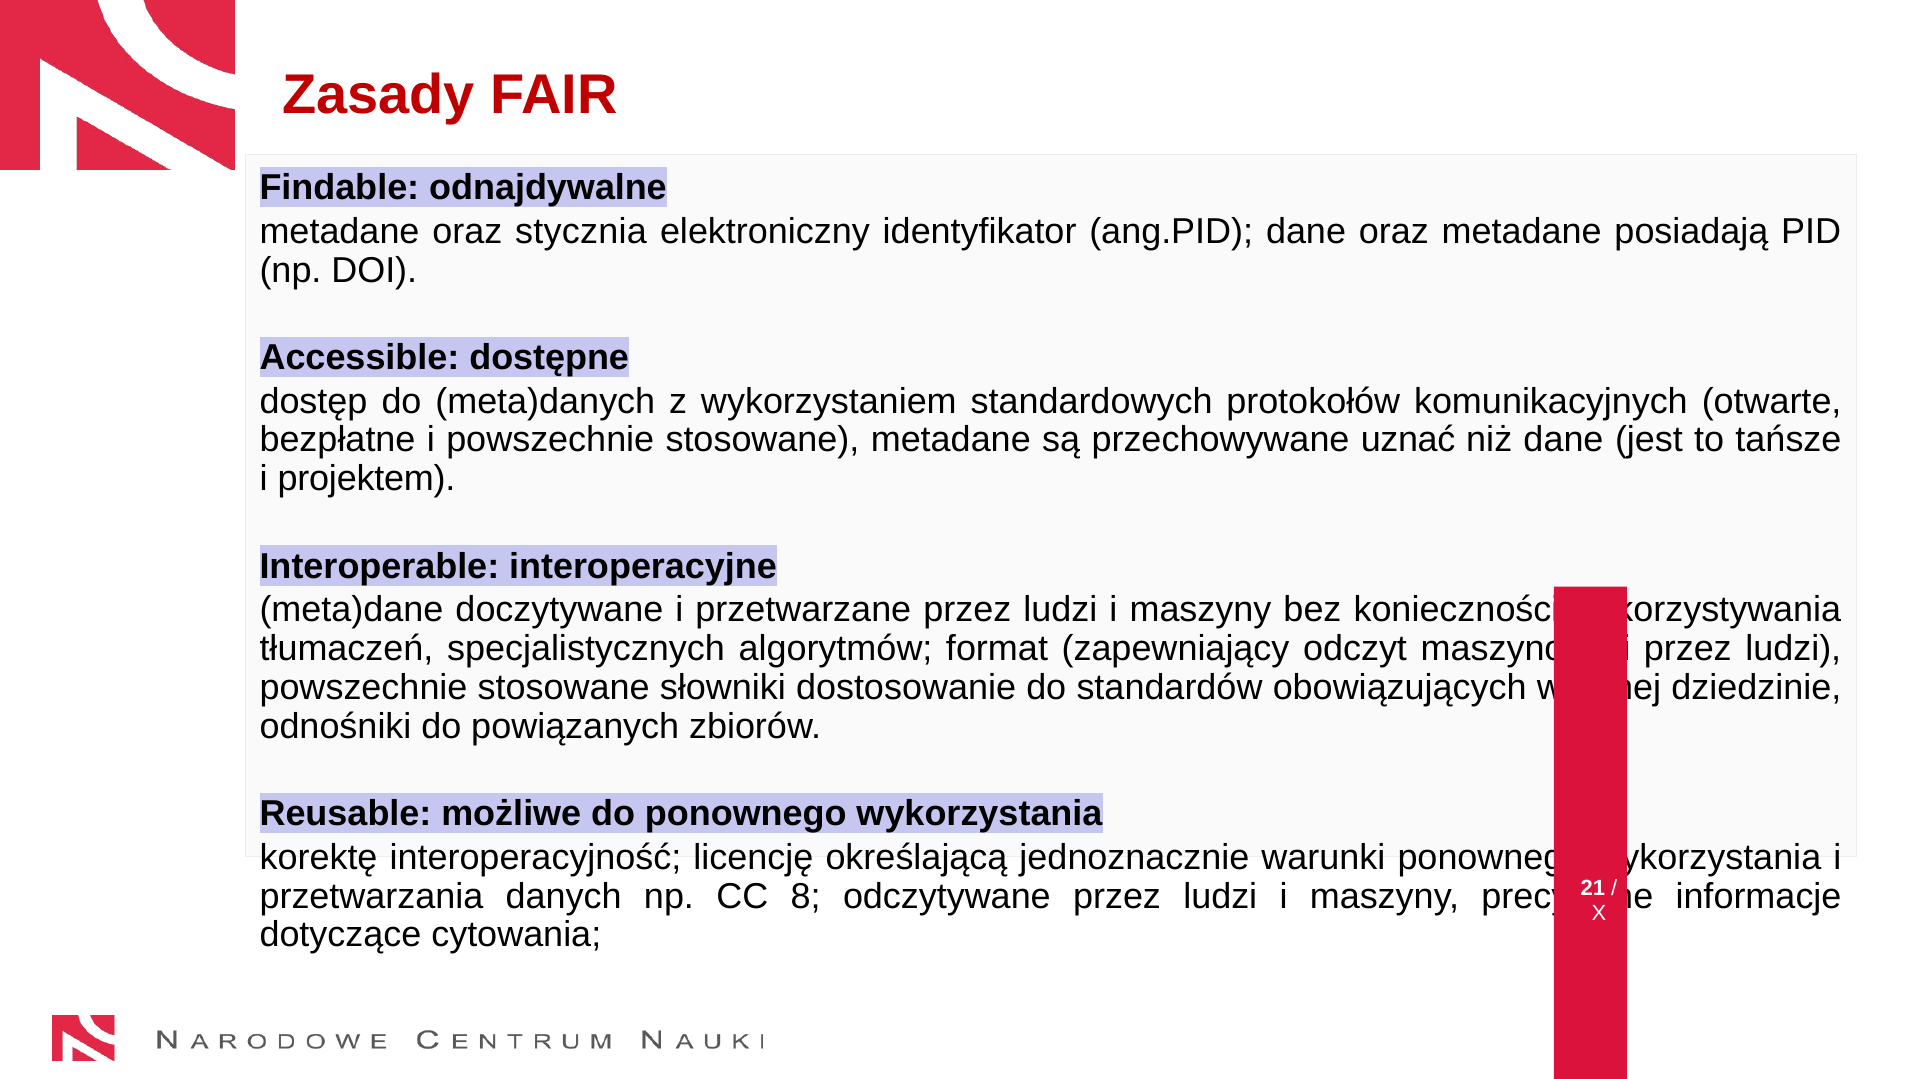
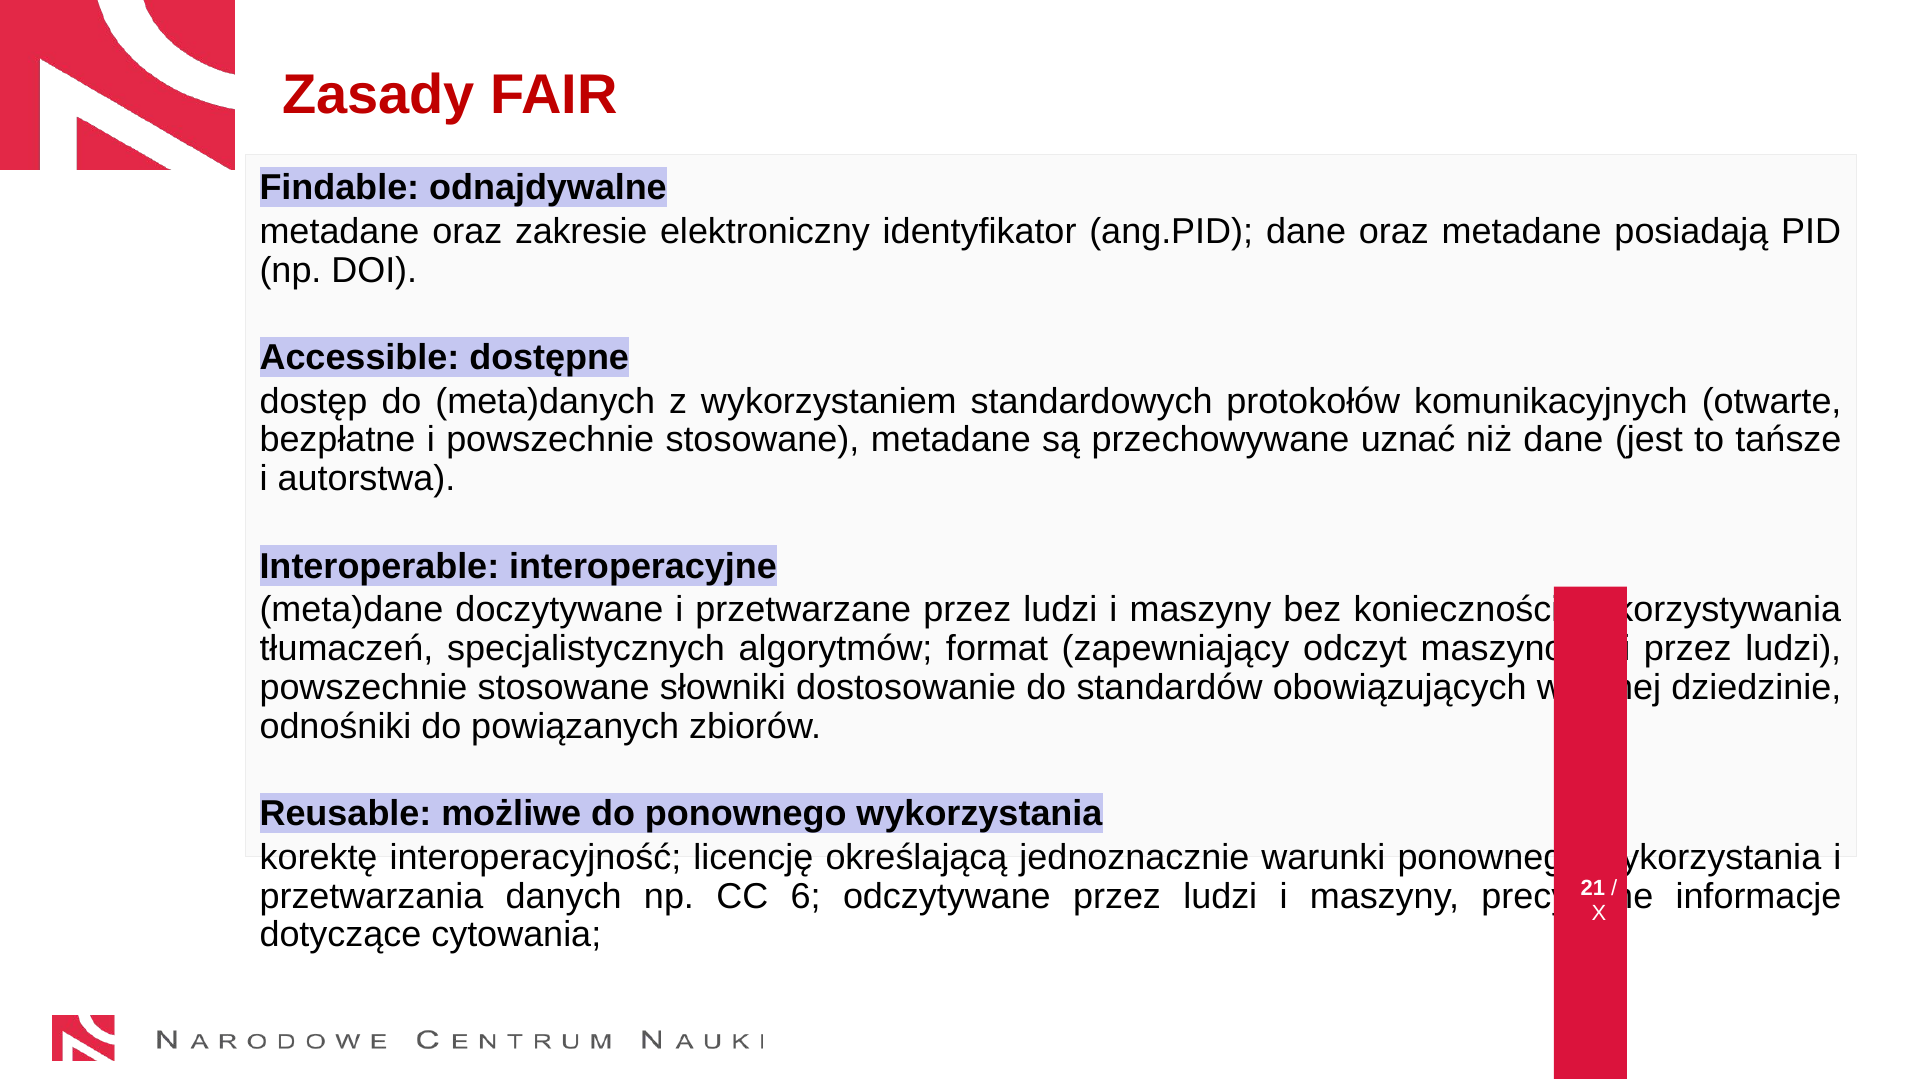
stycznia: stycznia -> zakresie (581, 231)
projektem: projektem -> autorstwa (366, 479)
8: 8 -> 6 (806, 897)
